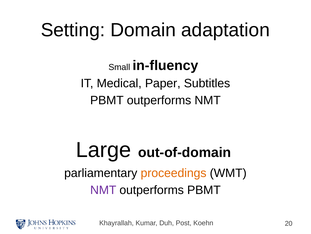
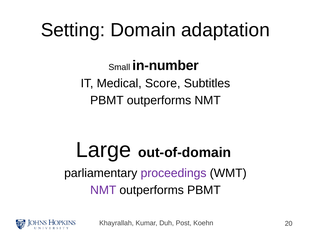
in-fluency: in-fluency -> in-number (166, 65)
Paper: Paper -> Score (163, 83)
proceedings colour: orange -> purple (174, 173)
